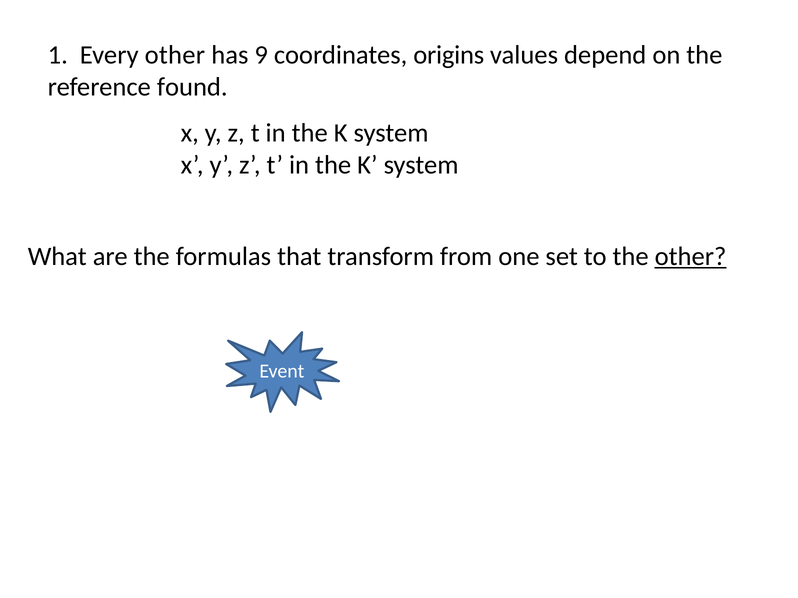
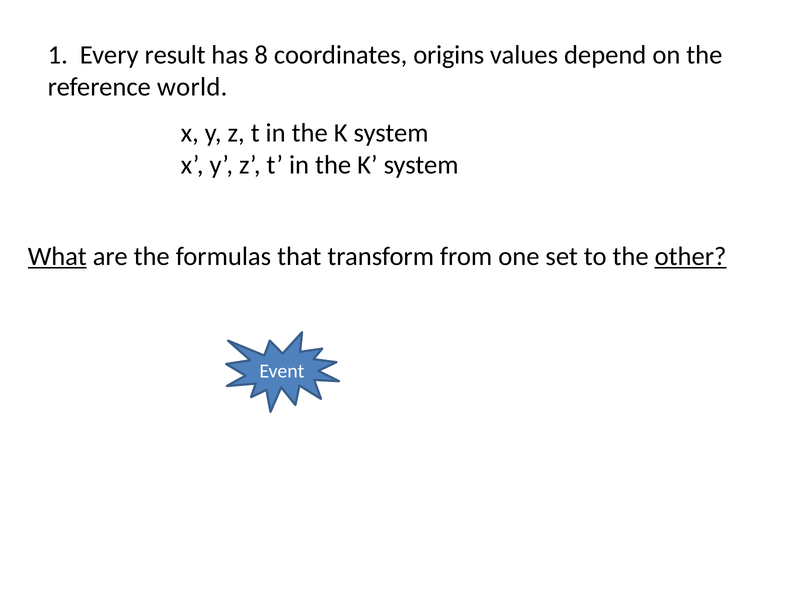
Every other: other -> result (175, 55)
9: 9 -> 8 (261, 55)
found: found -> world (192, 87)
What underline: none -> present (57, 257)
